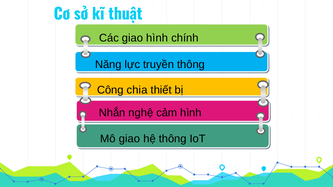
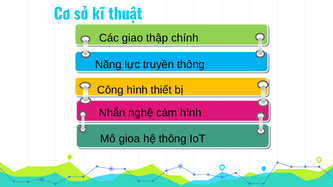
giao hình: hình -> thập (157, 38)
Công chia: chia -> hình (137, 90)
Mô giao: giao -> gioa (129, 139)
